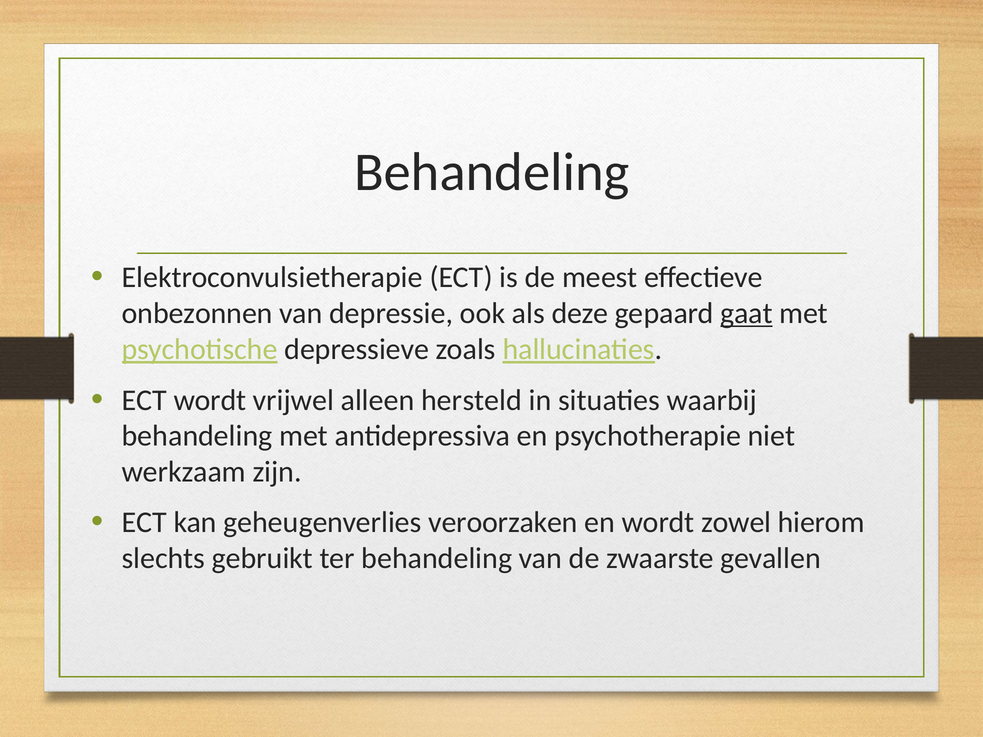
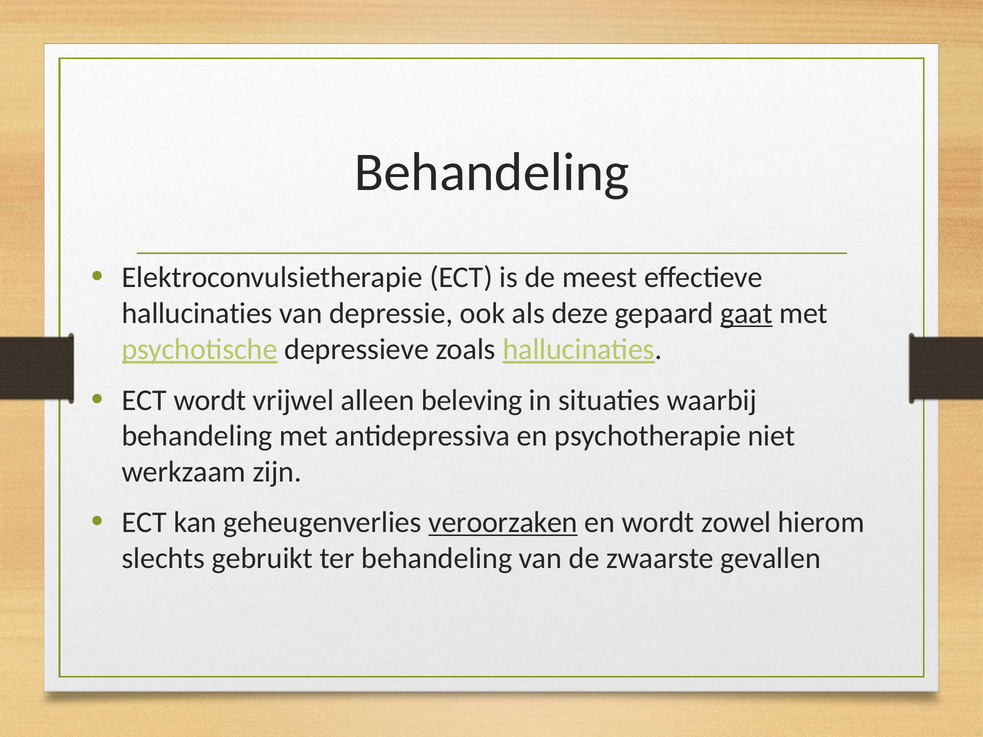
onbezonnen: onbezonnen -> hallucinaties (197, 314)
hersteld: hersteld -> beleving (472, 400)
veroorzaken underline: none -> present (503, 522)
